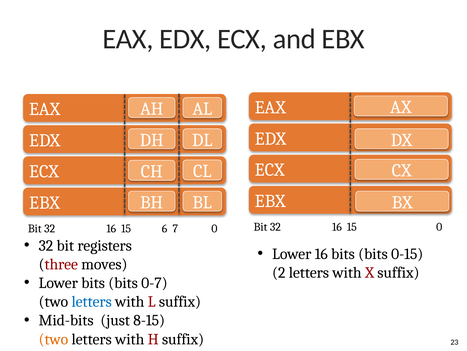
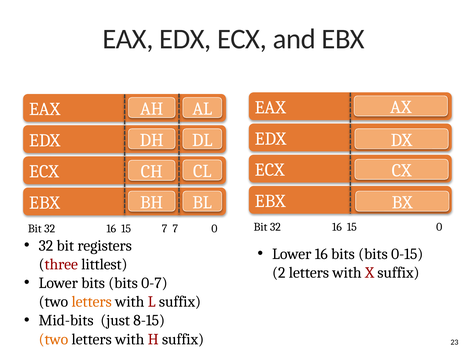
15 6: 6 -> 7 (165, 228)
moves: moves -> littlest (104, 264)
letters colour: blue -> orange (92, 301)
